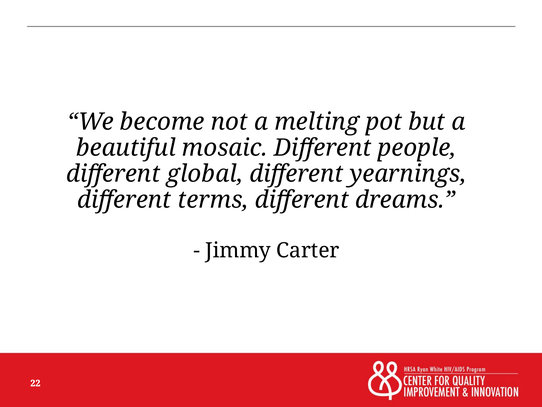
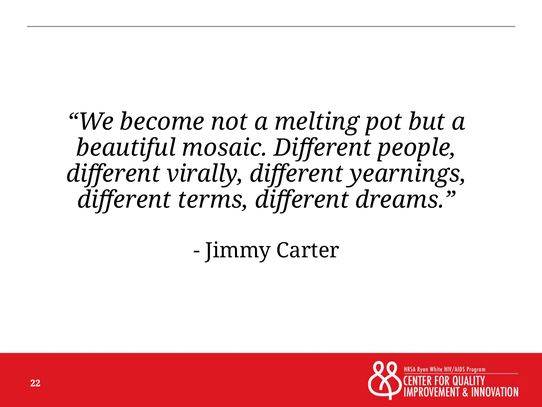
global: global -> virally (205, 174)
